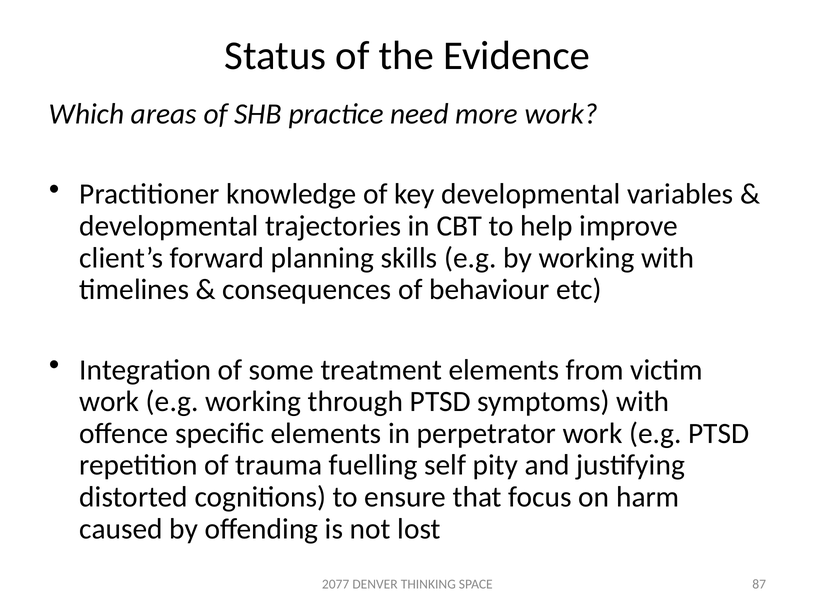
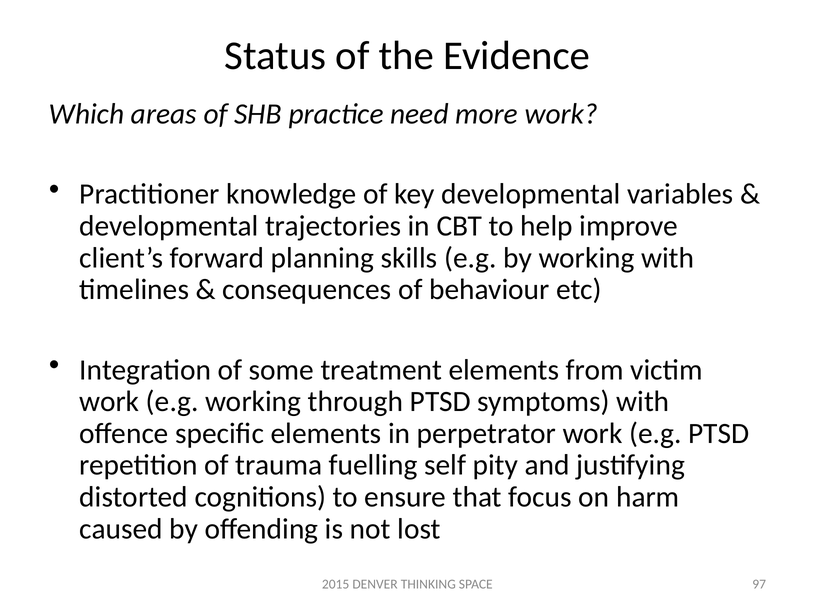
2077: 2077 -> 2015 (336, 584)
87: 87 -> 97 (759, 584)
